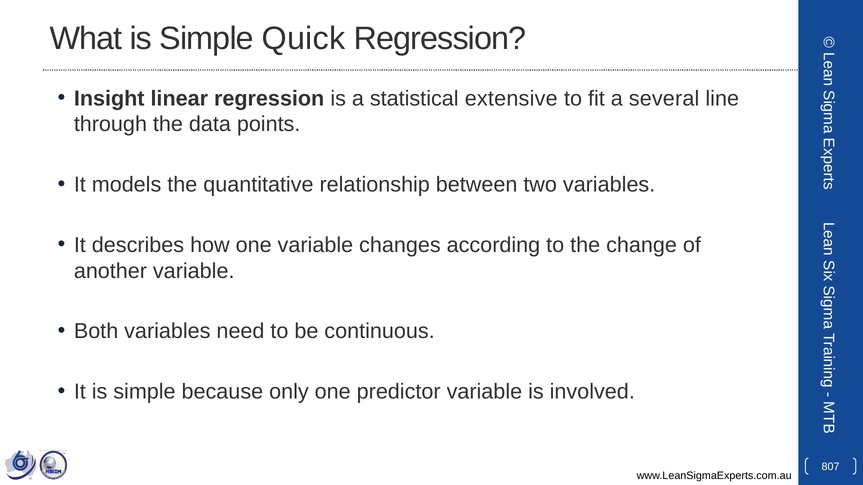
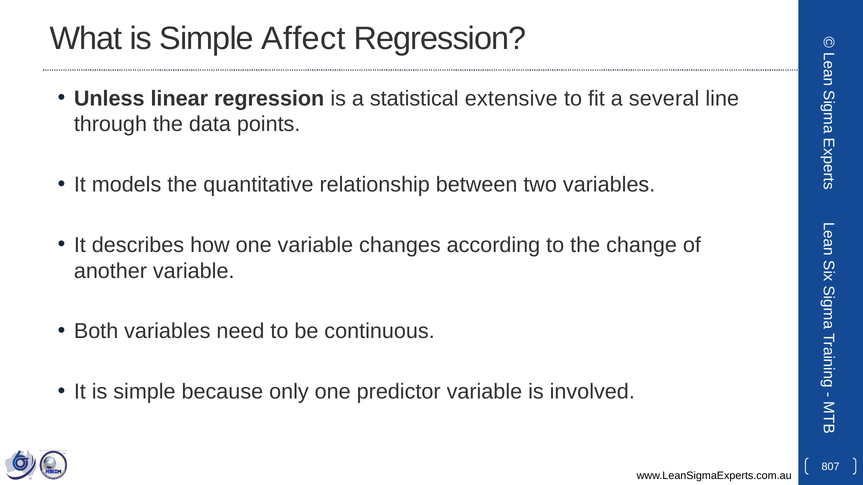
Quick: Quick -> Affect (304, 38)
Insight: Insight -> Unless (109, 99)
